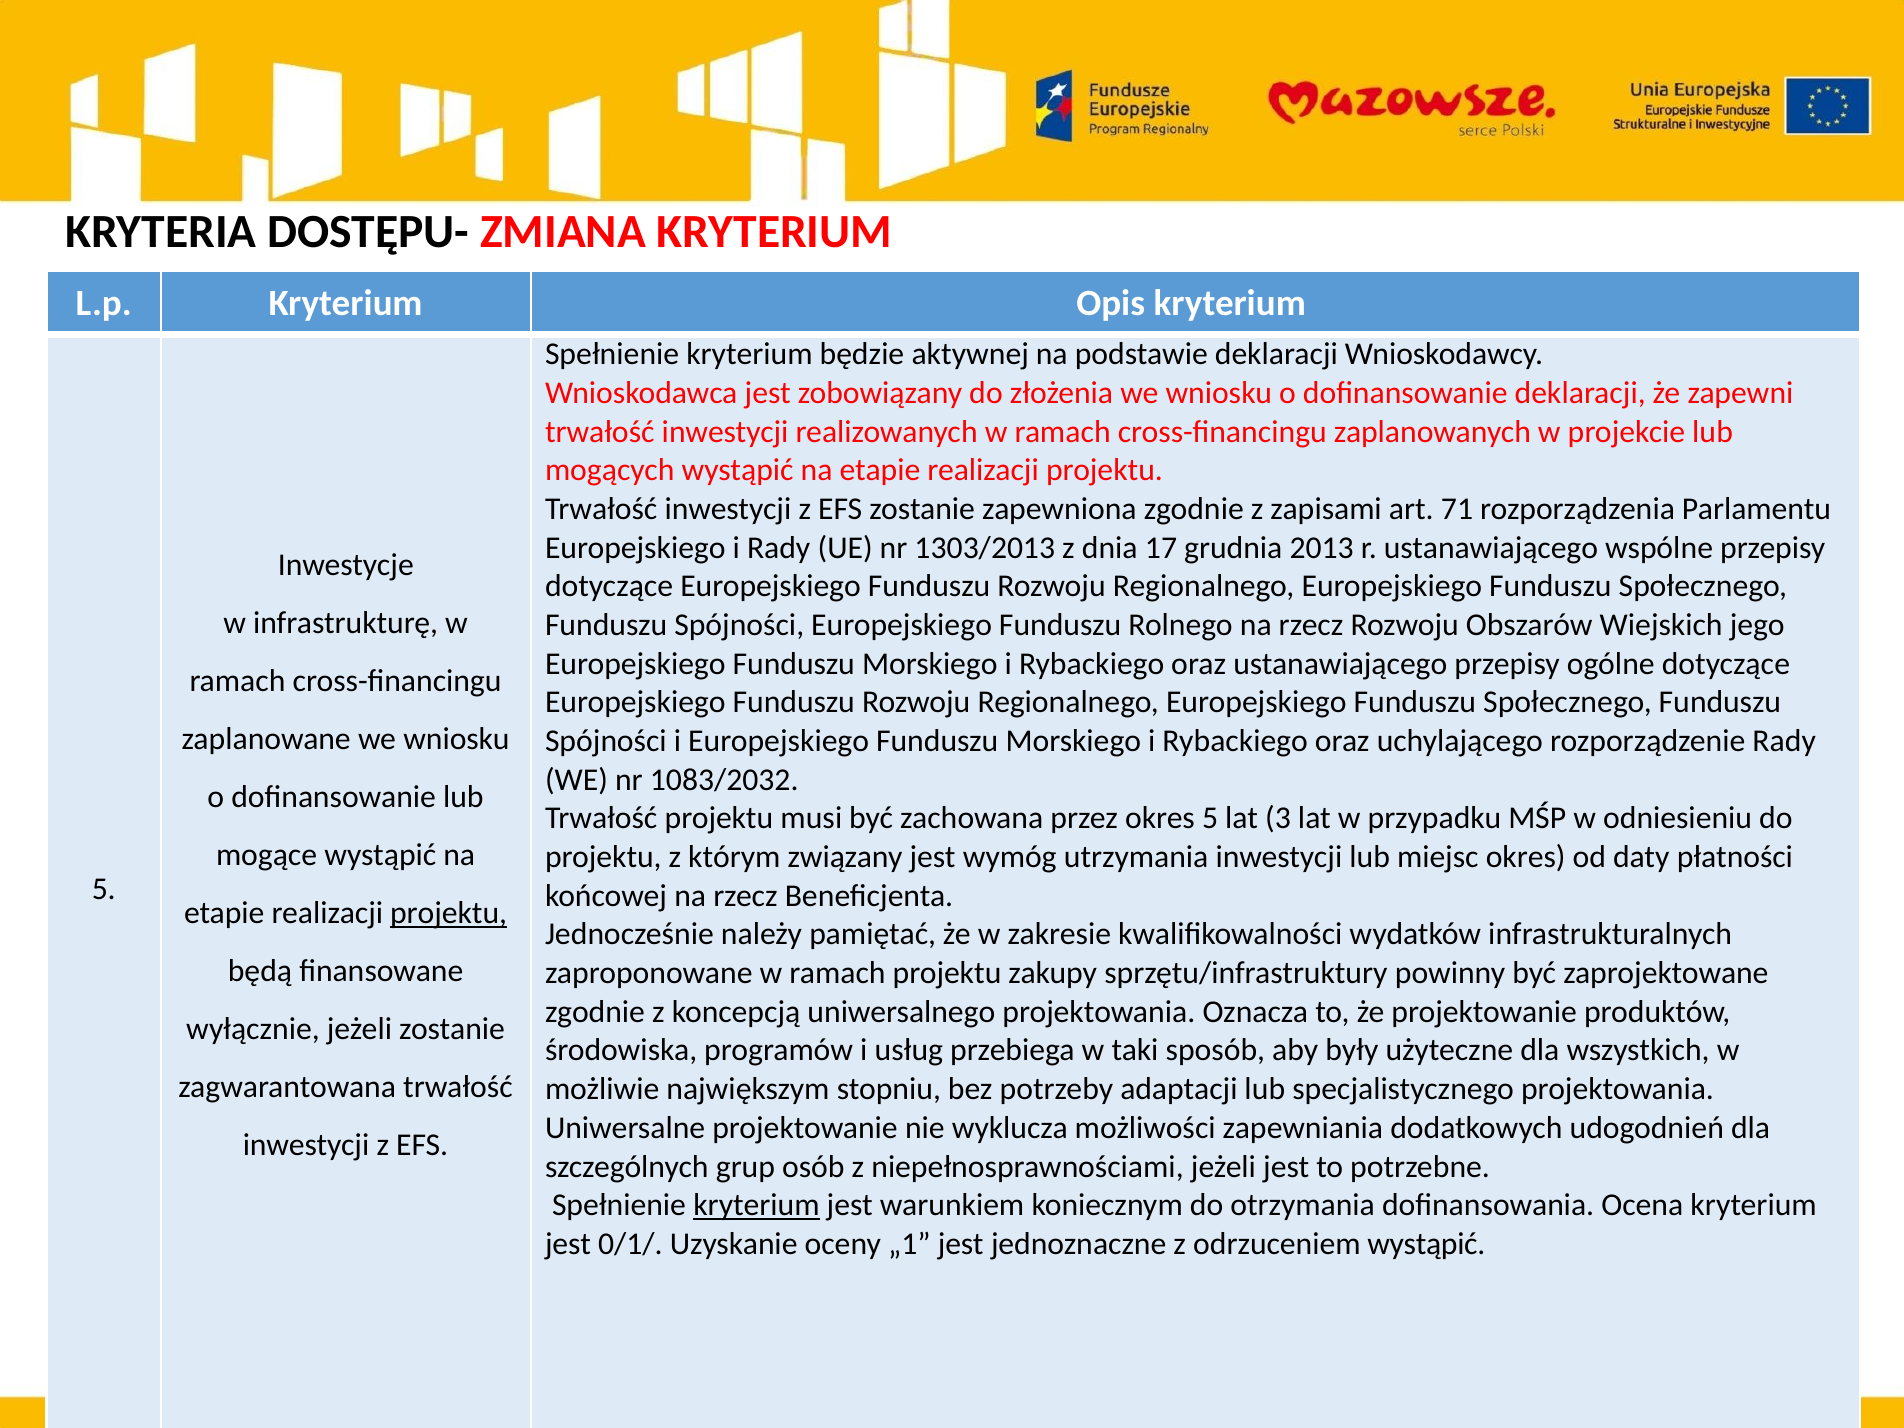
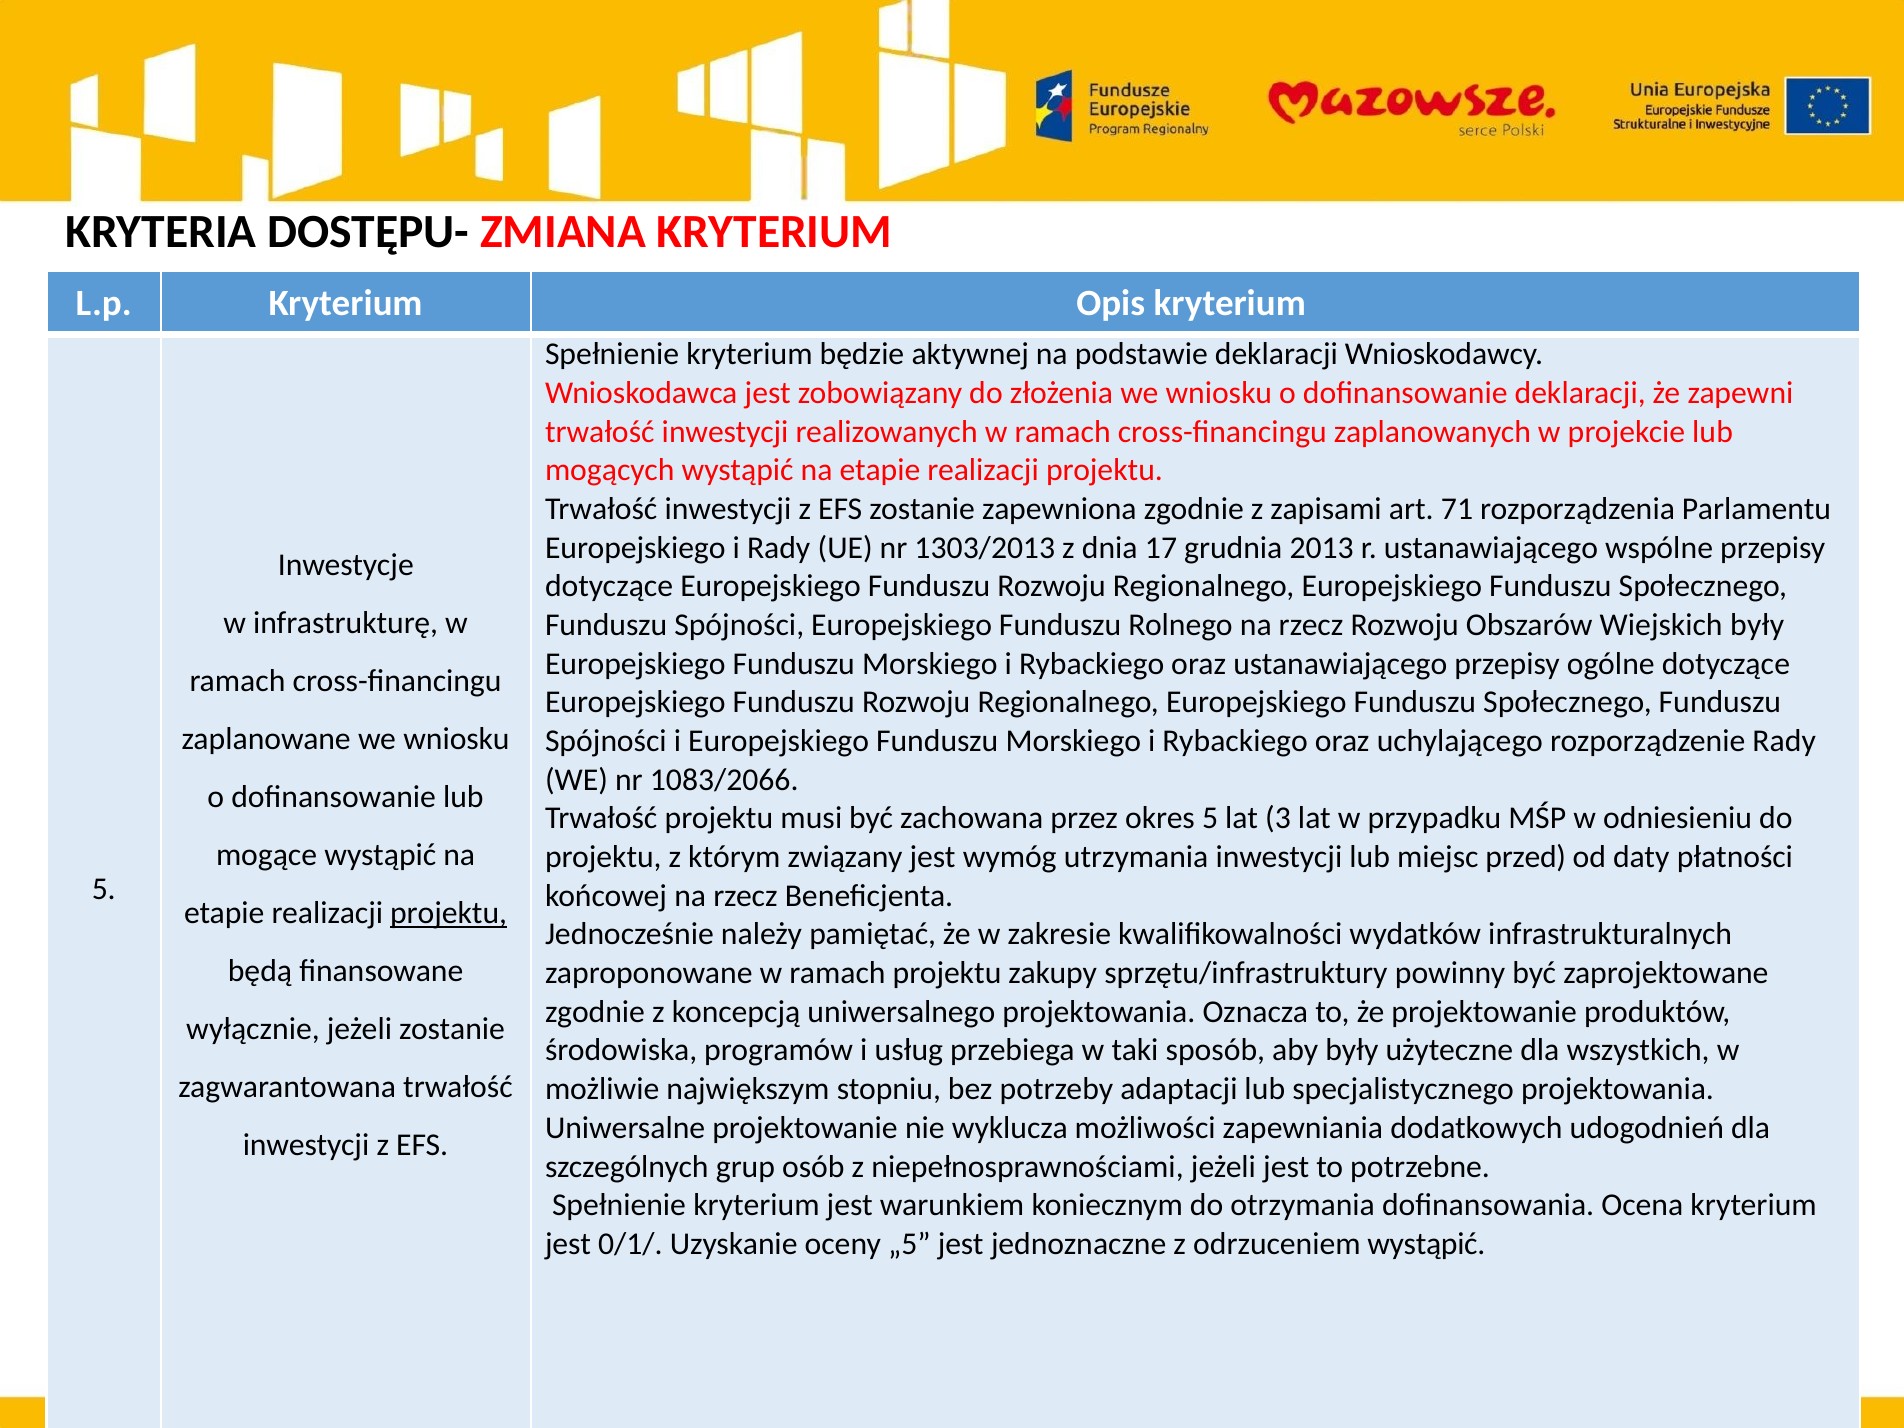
Wiejskich jego: jego -> były (1757, 625)
1083/2032: 1083/2032 -> 1083/2066 (724, 780)
miejsc okres: okres -> przed (1526, 857)
kryterium underline: present -> none (757, 1205)
„1: „1 -> „5 (909, 1244)
